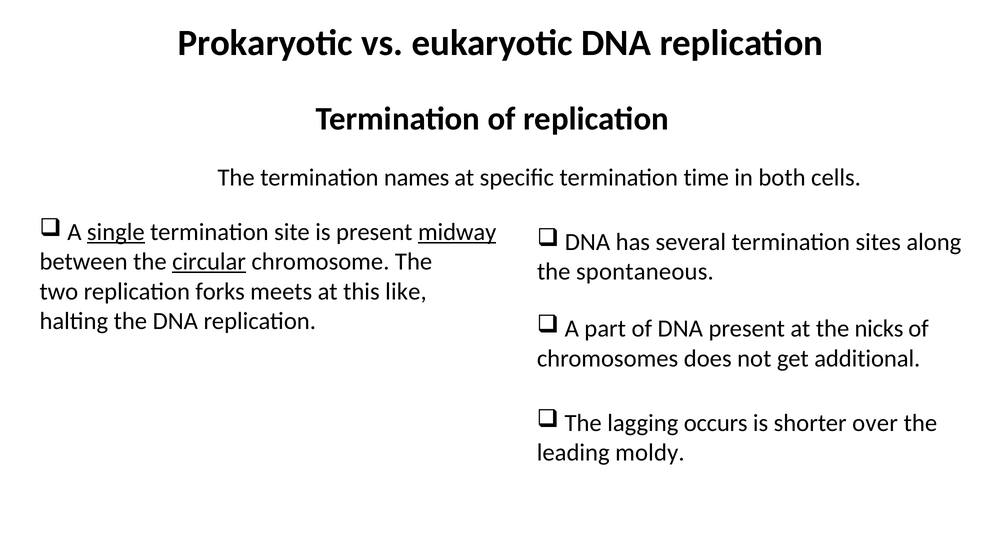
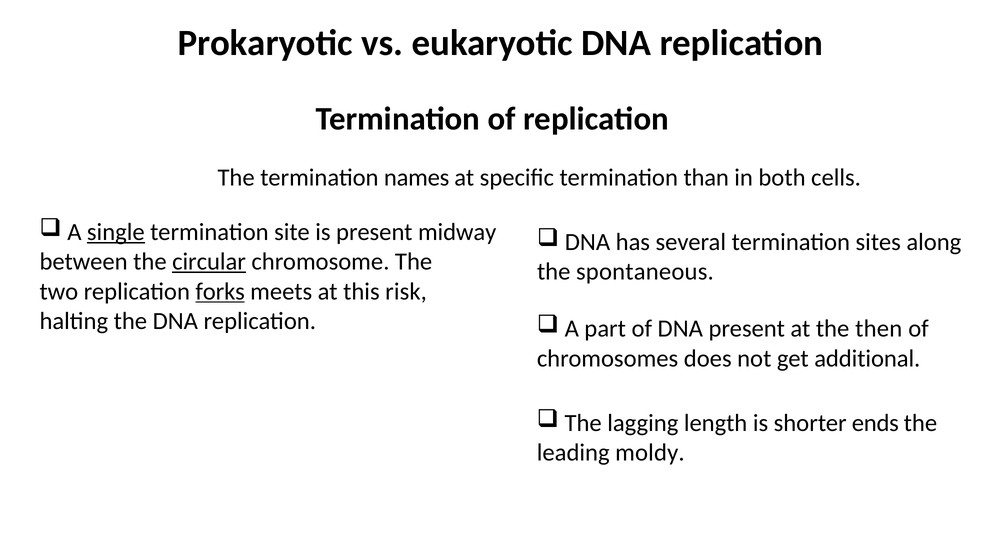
time: time -> than (706, 178)
midway underline: present -> none (457, 232)
forks underline: none -> present (220, 291)
like: like -> risk (406, 291)
nicks: nicks -> then (879, 329)
occurs: occurs -> length (716, 423)
over: over -> ends (875, 423)
